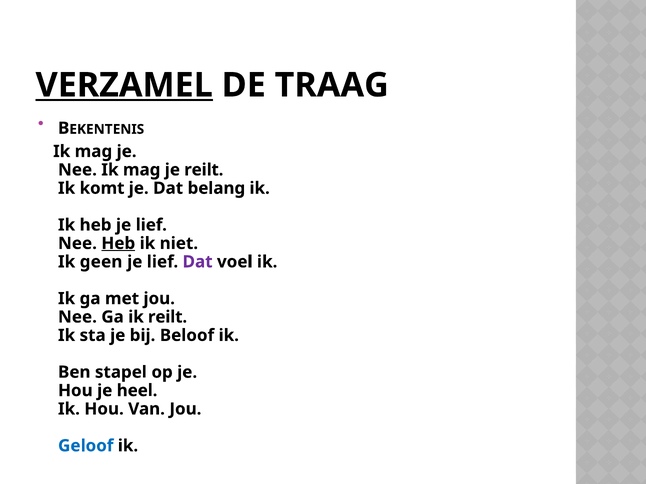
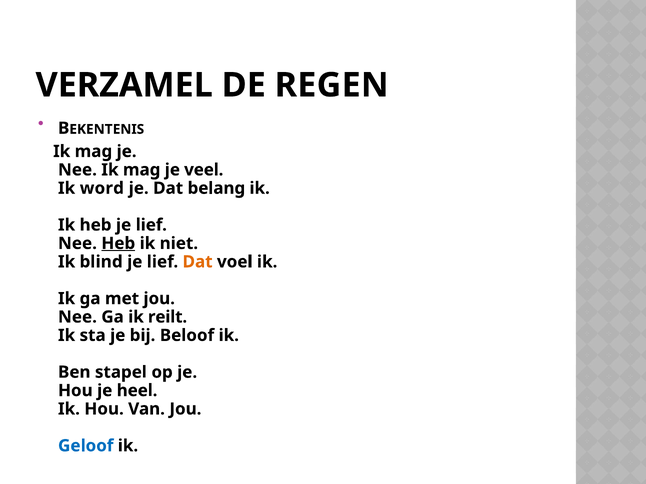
VERZAMEL underline: present -> none (124, 85)
TRAAG: TRAAG -> REGEN (332, 85)
je reilt: reilt -> veel (204, 170)
komt: komt -> word (102, 188)
geen: geen -> blind (101, 262)
Dat colour: purple -> orange (198, 262)
